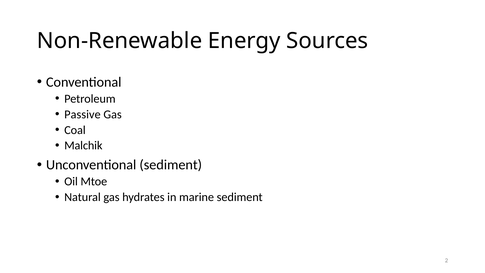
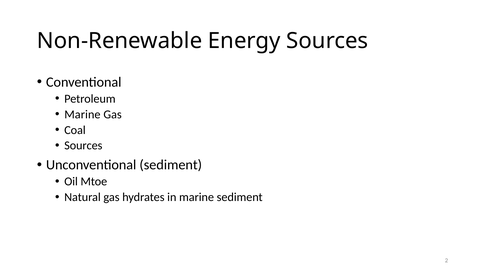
Passive: Passive -> Marine (82, 114)
Malchik: Malchik -> Sources (83, 146)
